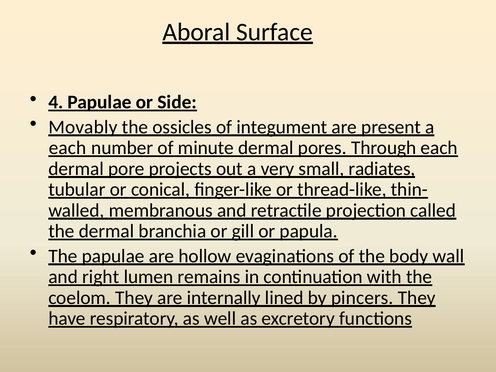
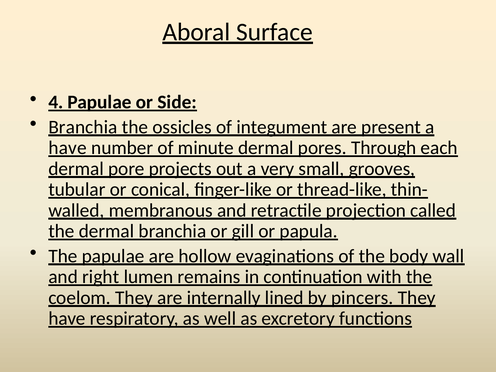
Movably: Movably -> Branchia (83, 127)
each: each -> have (68, 148)
radiates: radiates -> grooves (382, 169)
